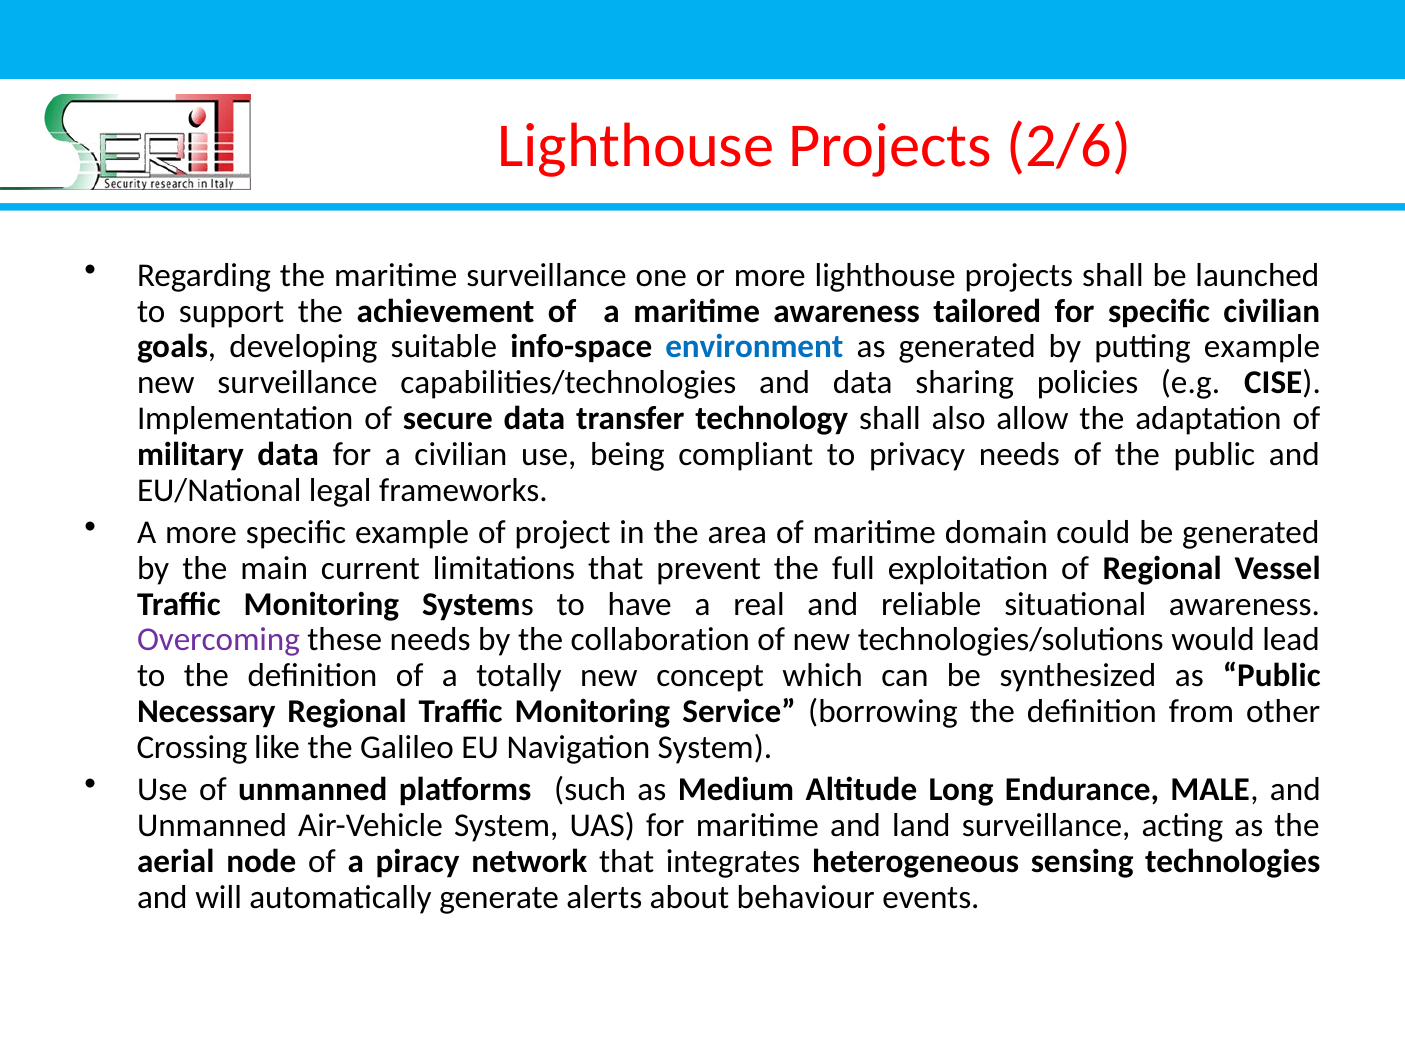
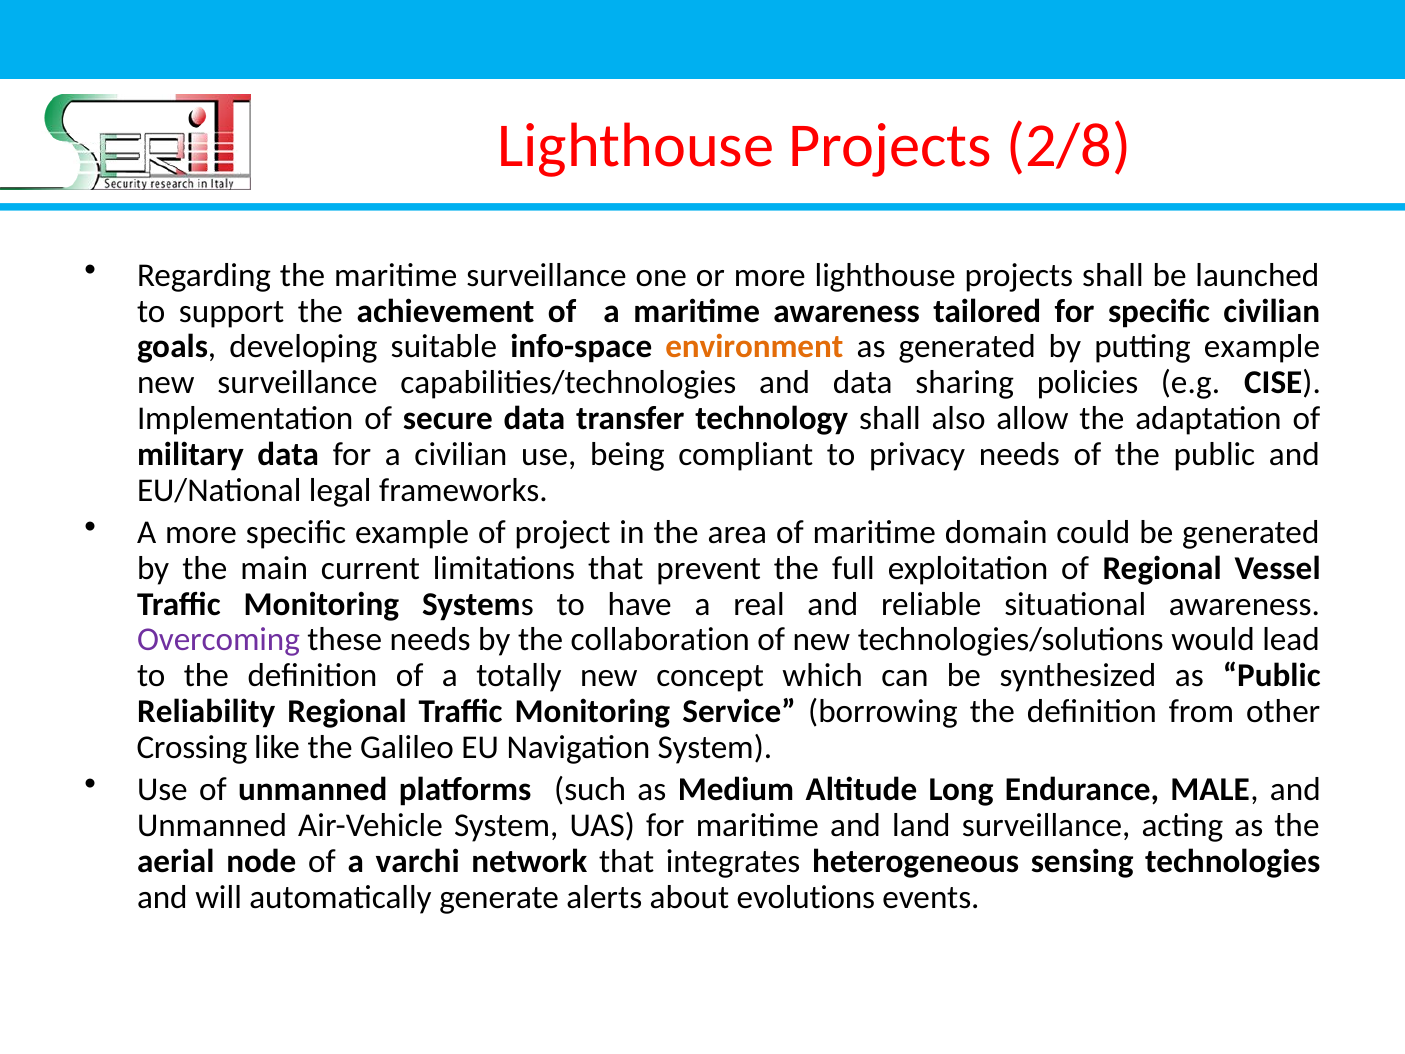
2/6: 2/6 -> 2/8 (1069, 146)
environment colour: blue -> orange (754, 347)
Necessary: Necessary -> Reliability (206, 712)
piracy: piracy -> varchi (418, 861)
behaviour: behaviour -> evolutions (806, 897)
